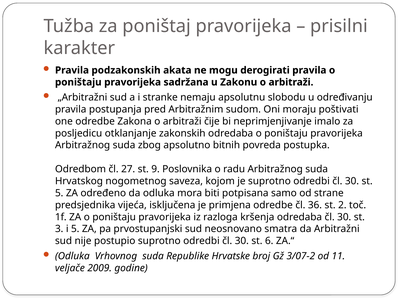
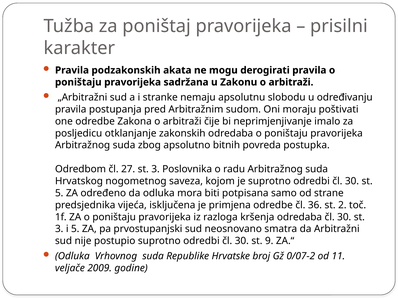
27 st 9: 9 -> 3 (156, 169)
6: 6 -> 9 (269, 240)
3/07-2: 3/07-2 -> 0/07-2 (301, 256)
